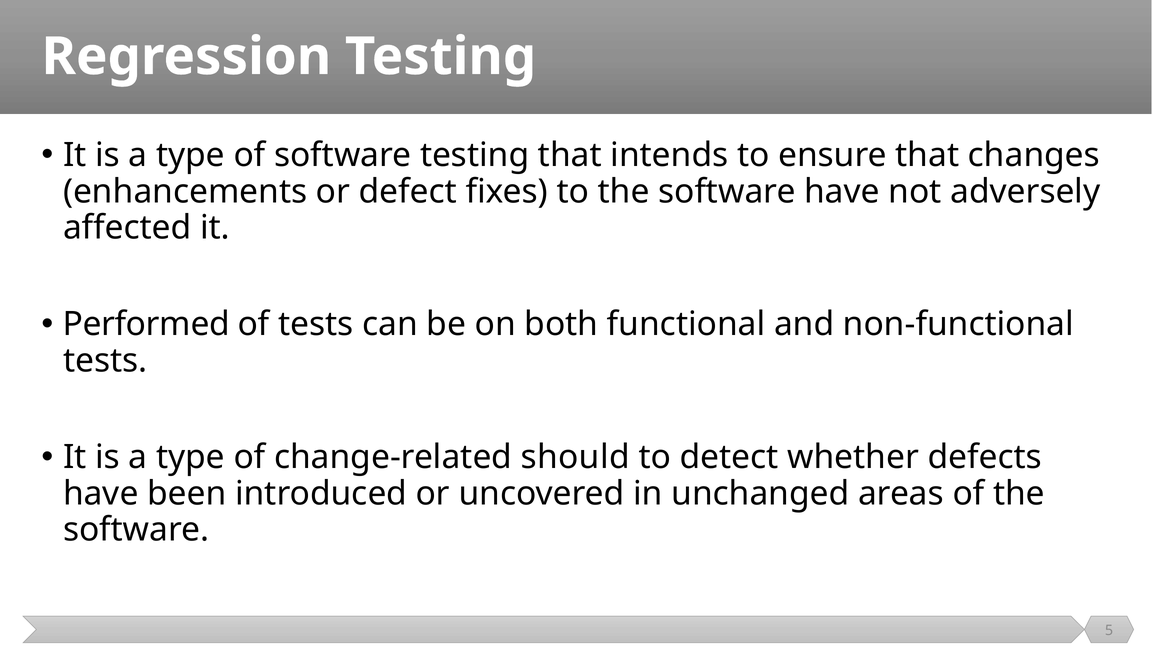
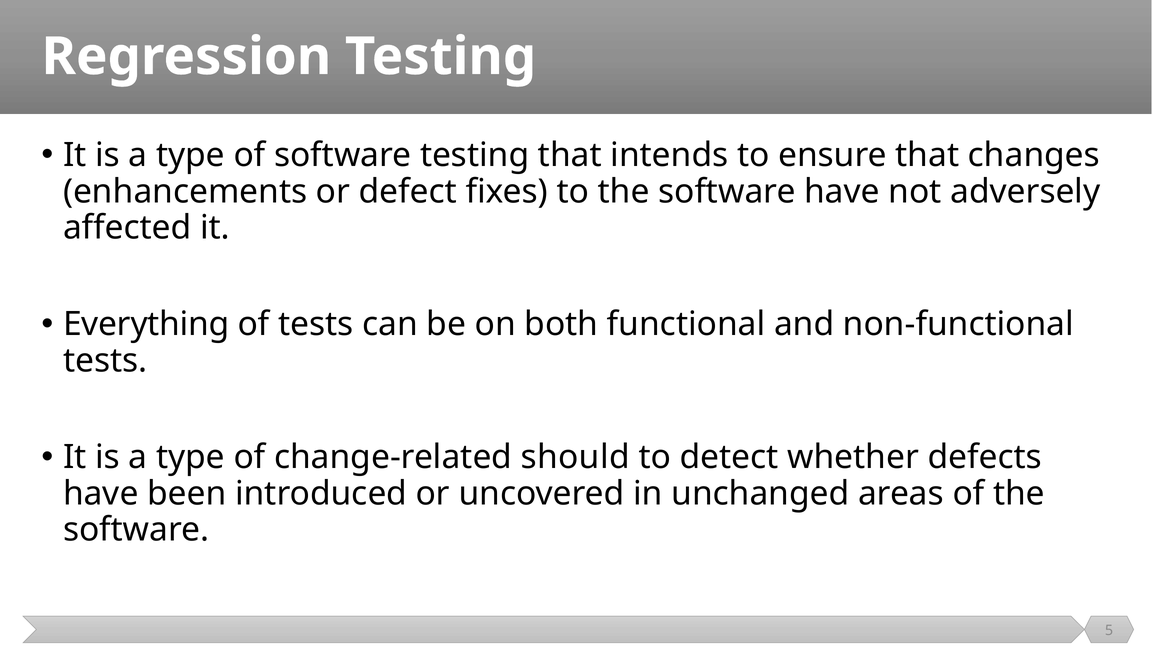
Performed: Performed -> Everything (146, 324)
